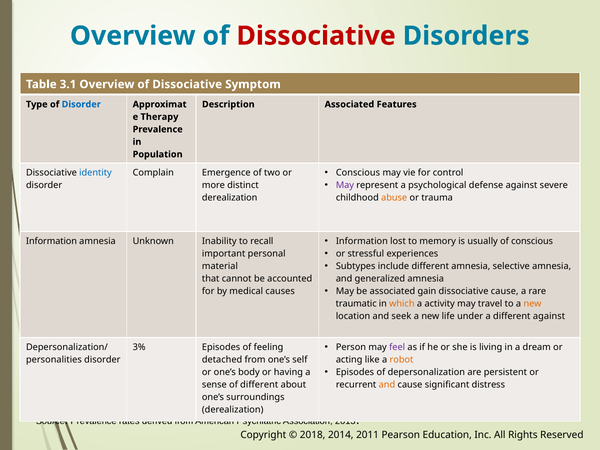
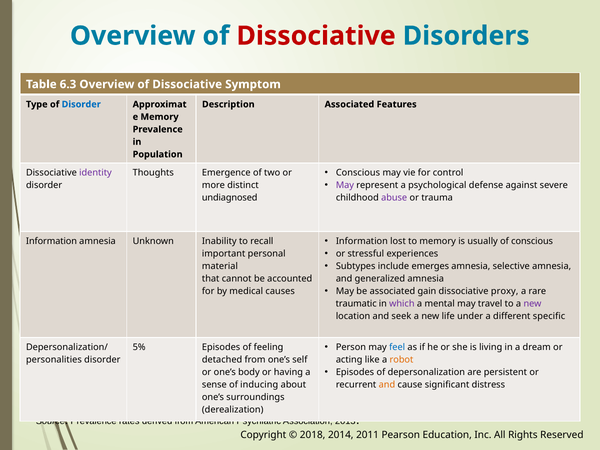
3.1: 3.1 -> 6.3 (68, 84)
Therapy: Therapy -> Memory (160, 117)
identity colour: blue -> purple (95, 173)
Complain: Complain -> Thoughts (153, 173)
derealization: derealization -> undiagnosed (230, 198)
abuse colour: orange -> purple (394, 198)
include different: different -> emerges (430, 266)
dissociative cause: cause -> proxy (505, 291)
which colour: orange -> purple (402, 304)
activity: activity -> mental (440, 304)
new colour: orange -> purple (532, 304)
different against: against -> specific (549, 316)
feel colour: purple -> blue (397, 347)
3%: 3% -> 5% (139, 347)
of different: different -> inducing (259, 385)
